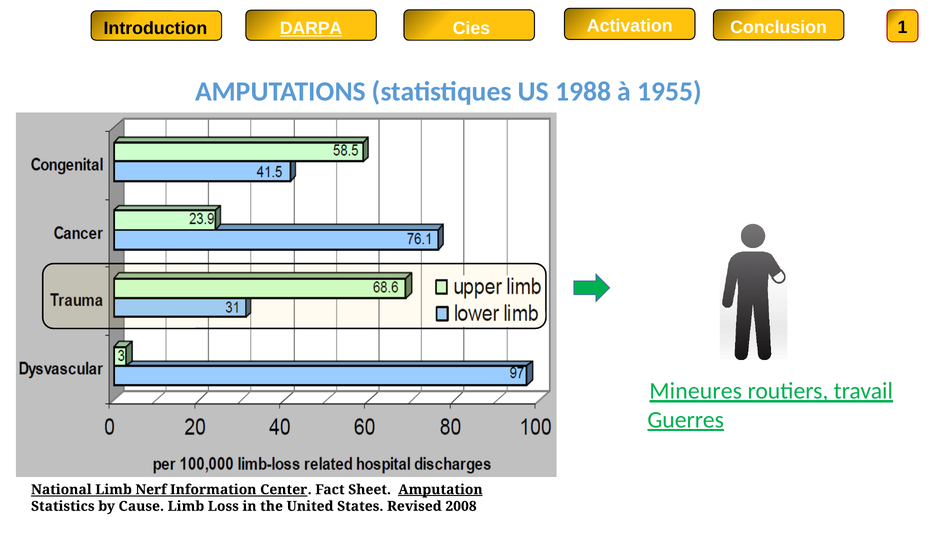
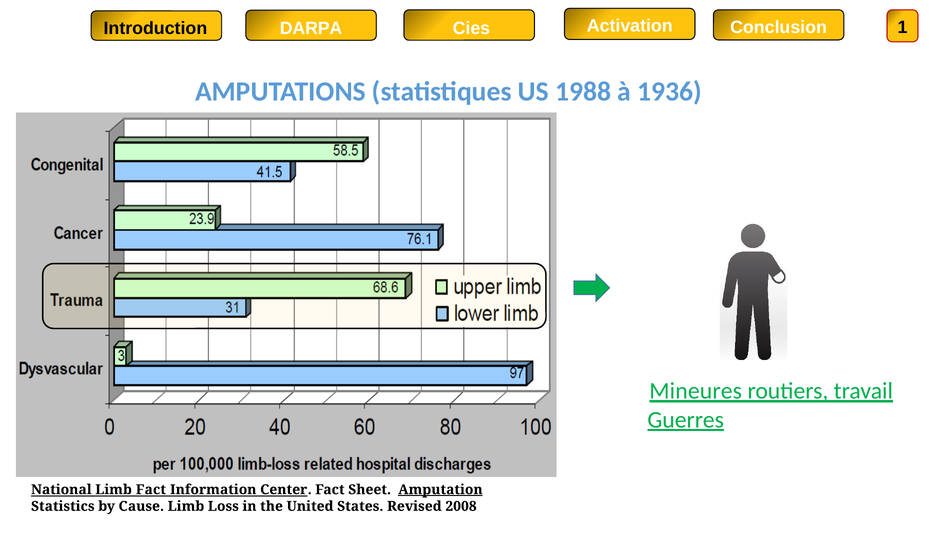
DARPA underline: present -> none (311, 28)
1955: 1955 -> 1936 (670, 92)
Limb Nerf: Nerf -> Fact (151, 489)
